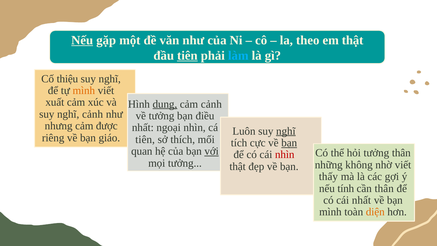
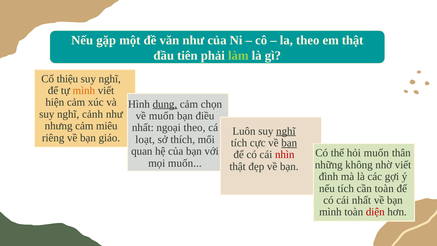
Nếu underline: present -> none (82, 40)
tiên underline: present -> none (187, 55)
làm colour: light blue -> light green (238, 55)
xuất: xuất -> hiện (55, 102)
cảm cảnh: cảnh -> chọn (211, 104)
về tưởng: tưởng -> muốn (161, 116)
được: được -> miêu (107, 126)
ngoại nhìn: nhìn -> theo (194, 128)
tiên: tiên -> loạt (145, 139)
với underline: present -> none (212, 151)
hỏi tưởng: tưởng -> muốn (376, 153)
mọi tưởng: tưởng -> muốn (185, 163)
thấy: thấy -> đình (328, 176)
nếu tính: tính -> tích (346, 188)
cần thân: thân -> toàn (384, 188)
diện colour: orange -> red (375, 212)
